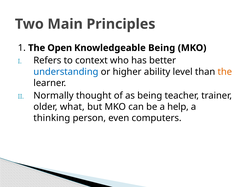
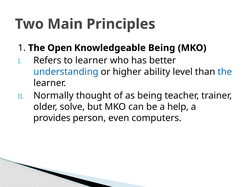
to context: context -> learner (91, 60)
the colour: orange -> blue (225, 72)
what: what -> solve (72, 107)
thinking: thinking -> provides (52, 118)
